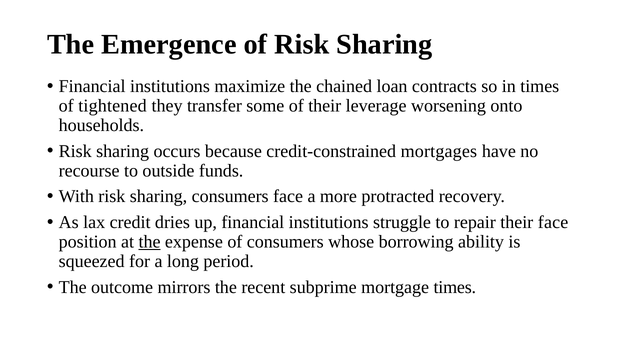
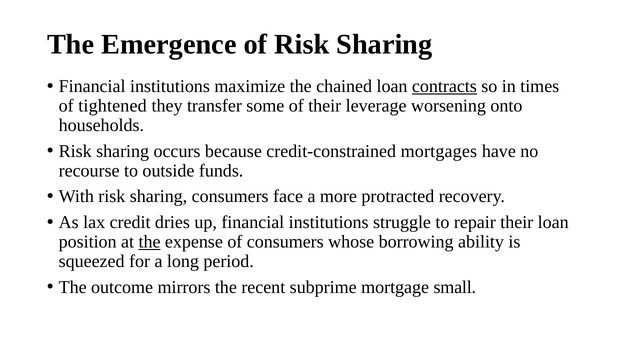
contracts underline: none -> present (444, 86)
their face: face -> loan (553, 222)
mortgage times: times -> small (455, 287)
